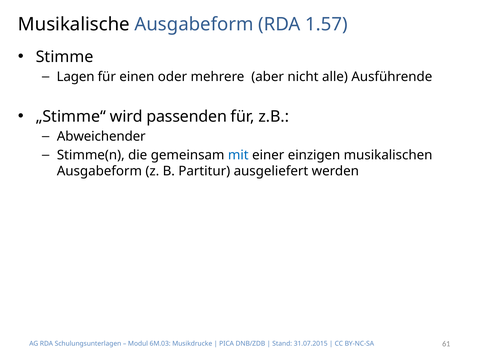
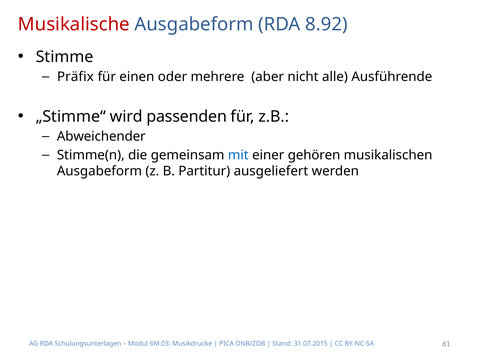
Musikalische colour: black -> red (74, 24)
1.57: 1.57 -> 8.92 (327, 24)
Lagen: Lagen -> Präfix (75, 77)
einzigen: einzigen -> gehören (314, 155)
